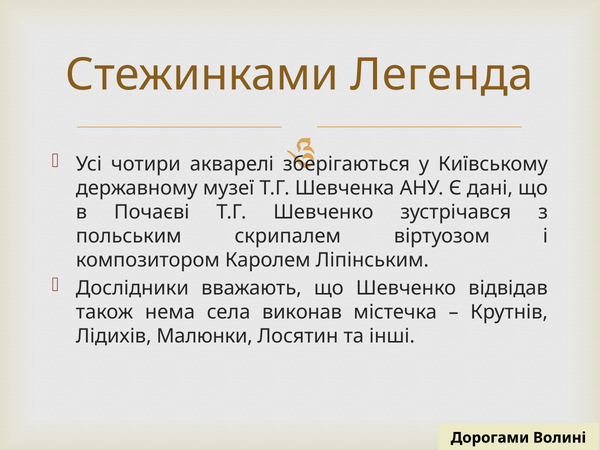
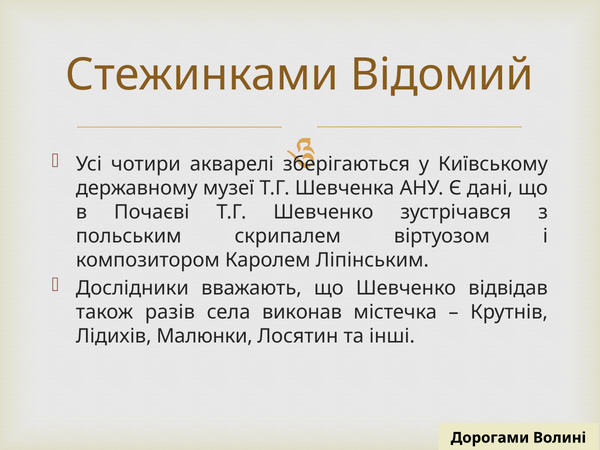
Легенда: Легенда -> Відомий (442, 75)
нема: нема -> разів (170, 312)
